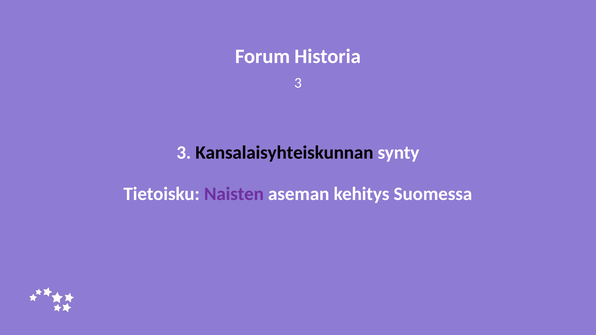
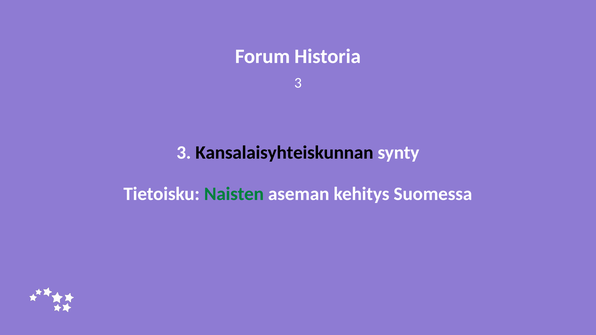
Naisten colour: purple -> green (234, 194)
